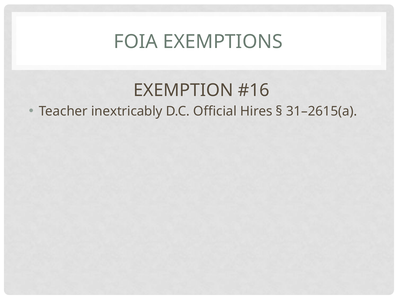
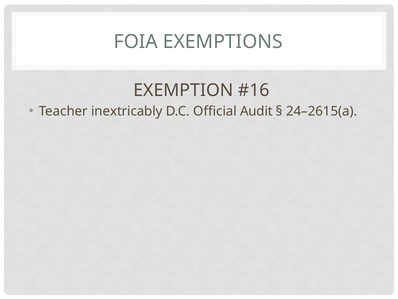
Hires: Hires -> Audit (256, 111)
31–2615(a: 31–2615(a -> 24–2615(a (322, 111)
